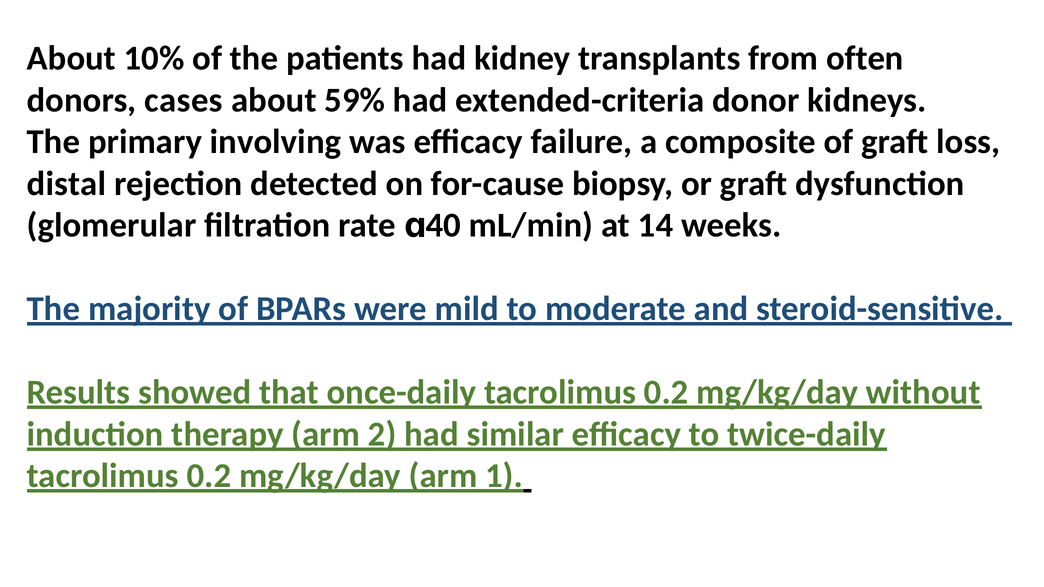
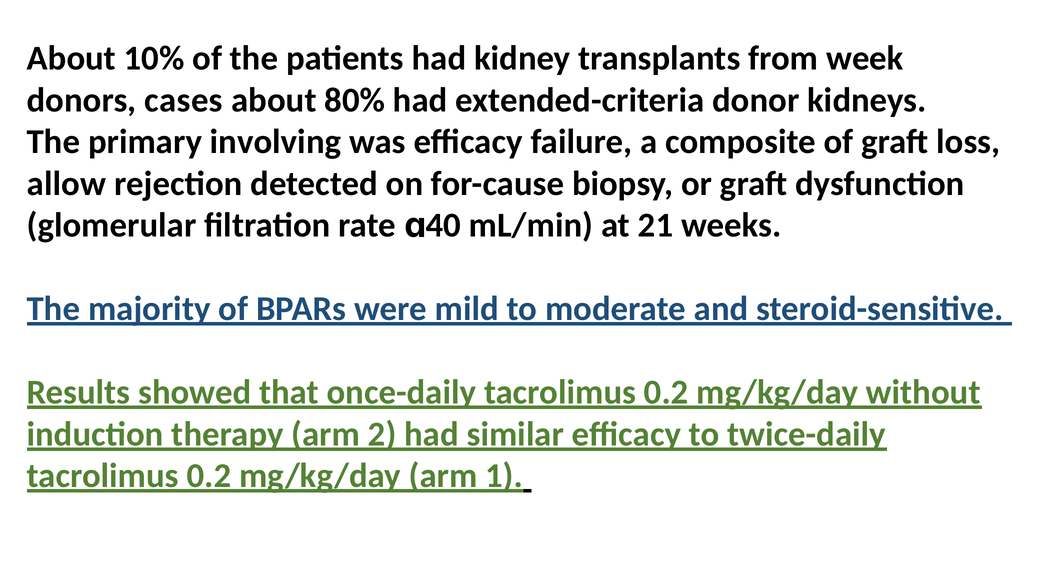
often: often -> week (865, 58)
59%: 59% -> 80% (355, 100)
distal: distal -> allow (66, 184)
14: 14 -> 21 (656, 226)
